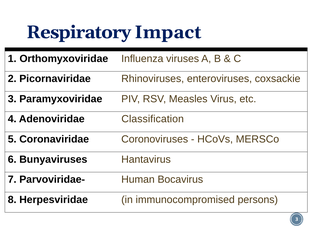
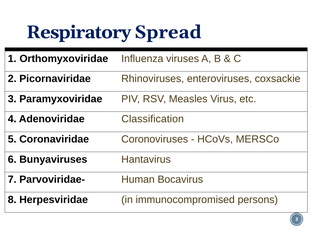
Impact: Impact -> Spread (168, 32)
